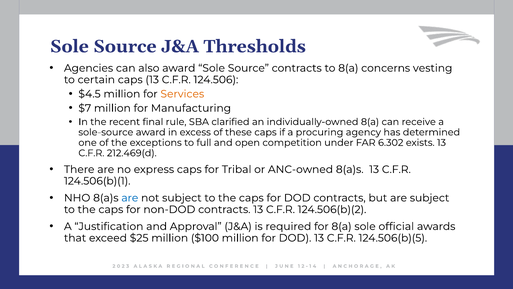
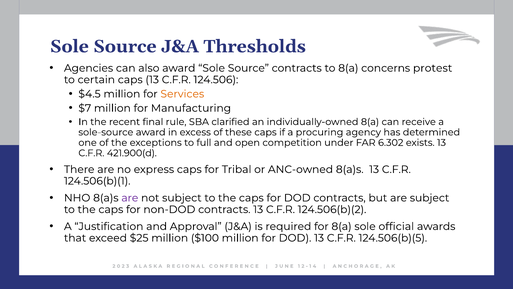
vesting: vesting -> protest (433, 68)
212.469(d: 212.469(d -> 421.900(d (132, 153)
are colour: blue -> purple (130, 198)
